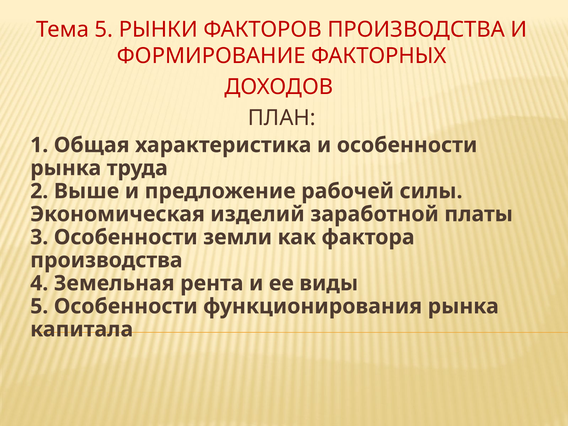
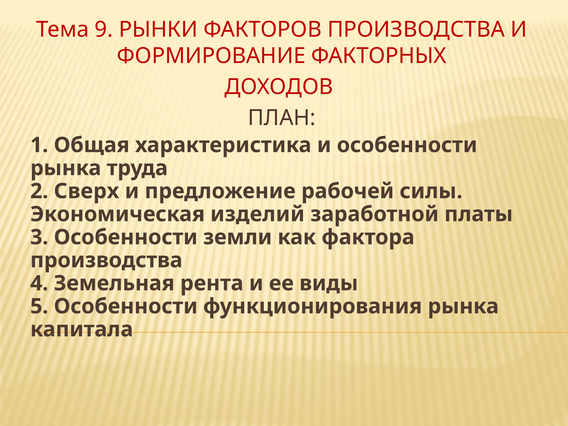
Тема 5: 5 -> 9 (104, 29)
Выше: Выше -> Сверх (86, 191)
